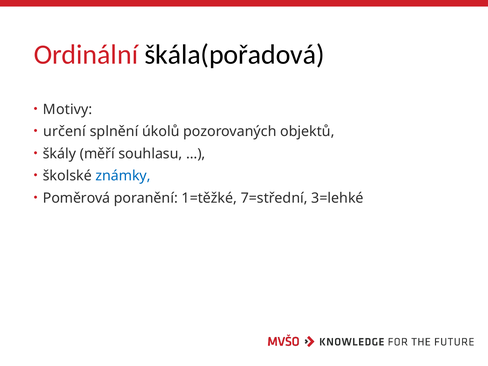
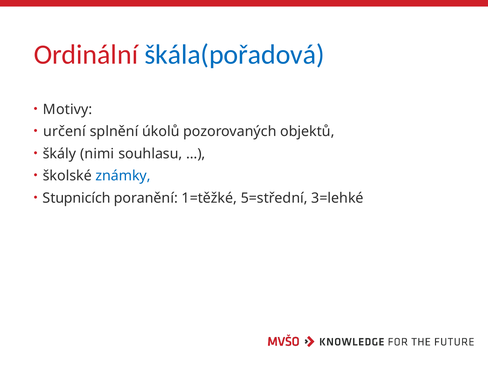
škála(pořadová colour: black -> blue (234, 55)
měří: měří -> nimi (97, 154)
Poměrová: Poměrová -> Stupnicích (77, 198)
7=střední: 7=střední -> 5=střední (274, 198)
